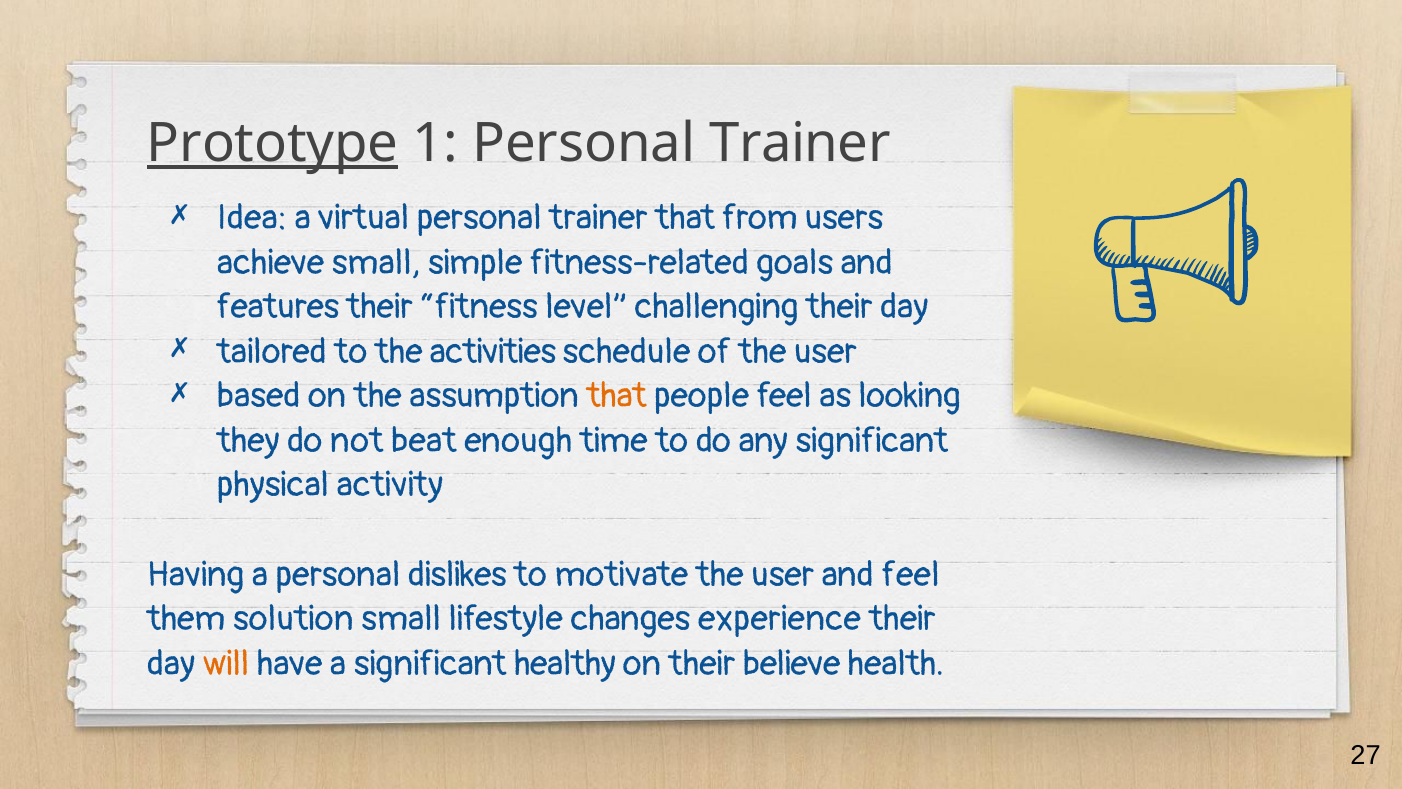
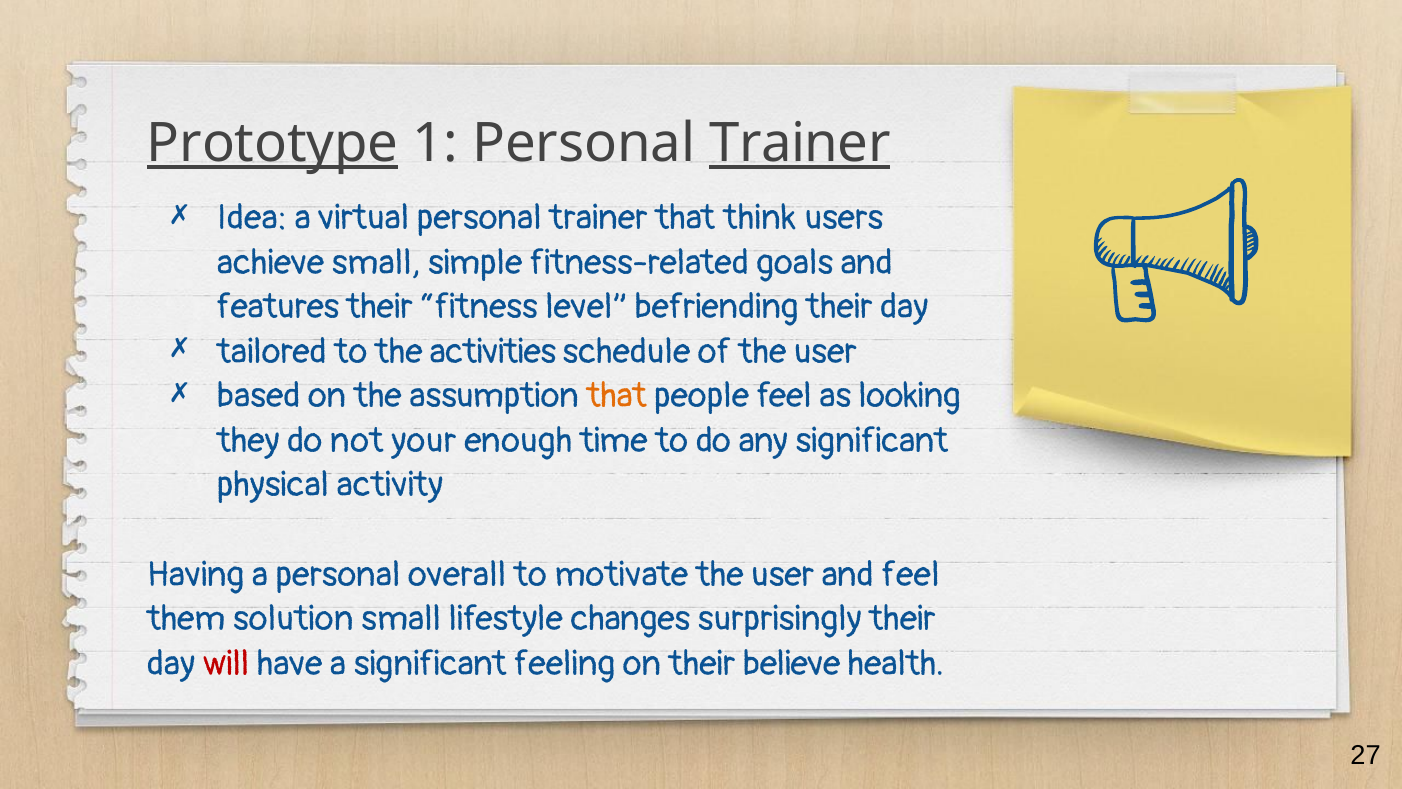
Trainer underline: none -> present (800, 143)
from: from -> think (760, 218)
challenging: challenging -> befriending (717, 307)
beat: beat -> your (424, 441)
dislikes: dislikes -> overall (457, 574)
experience: experience -> surprisingly (780, 619)
will colour: orange -> red (226, 663)
healthy: healthy -> feeling (565, 663)
